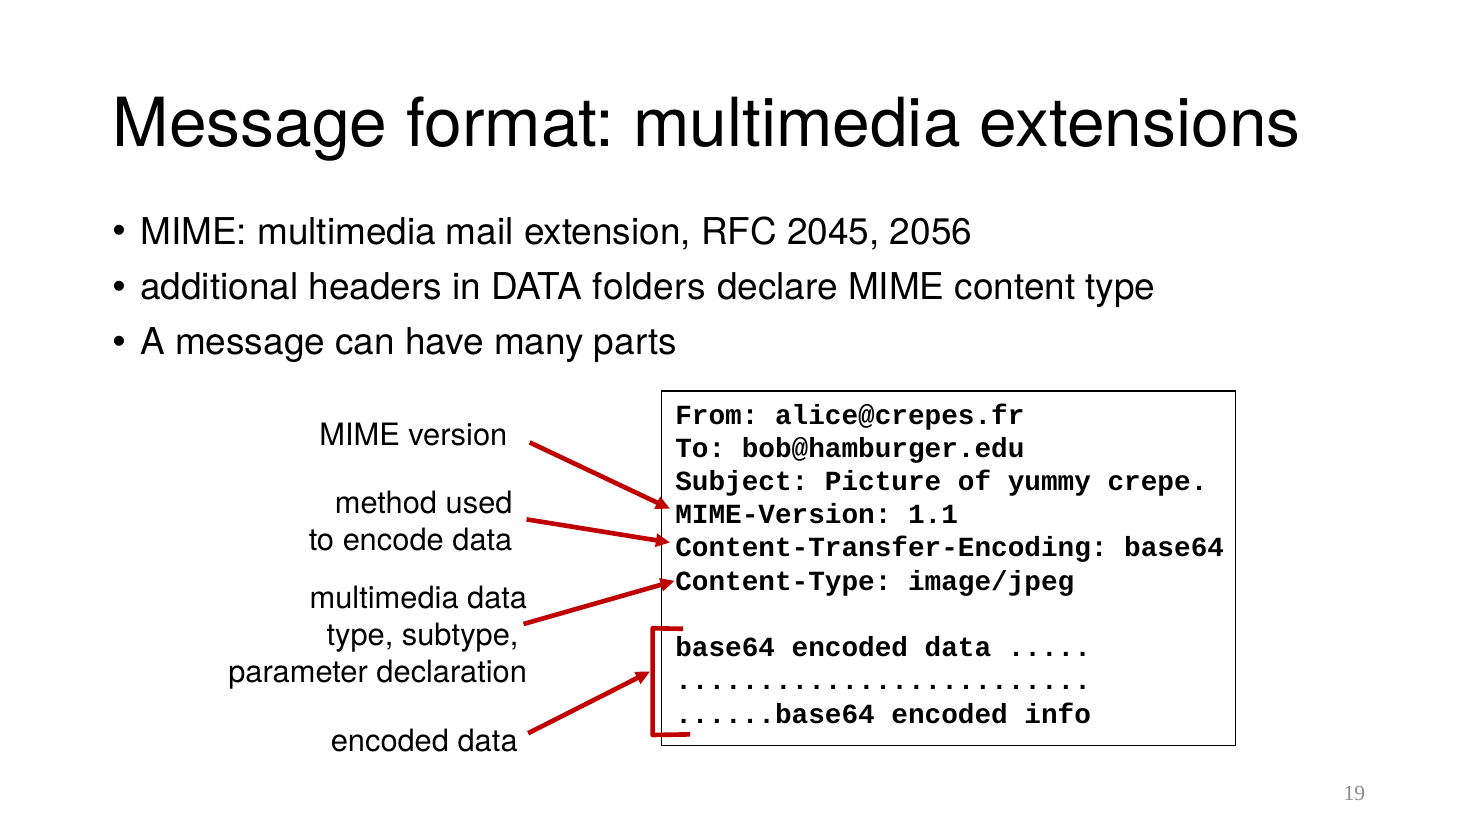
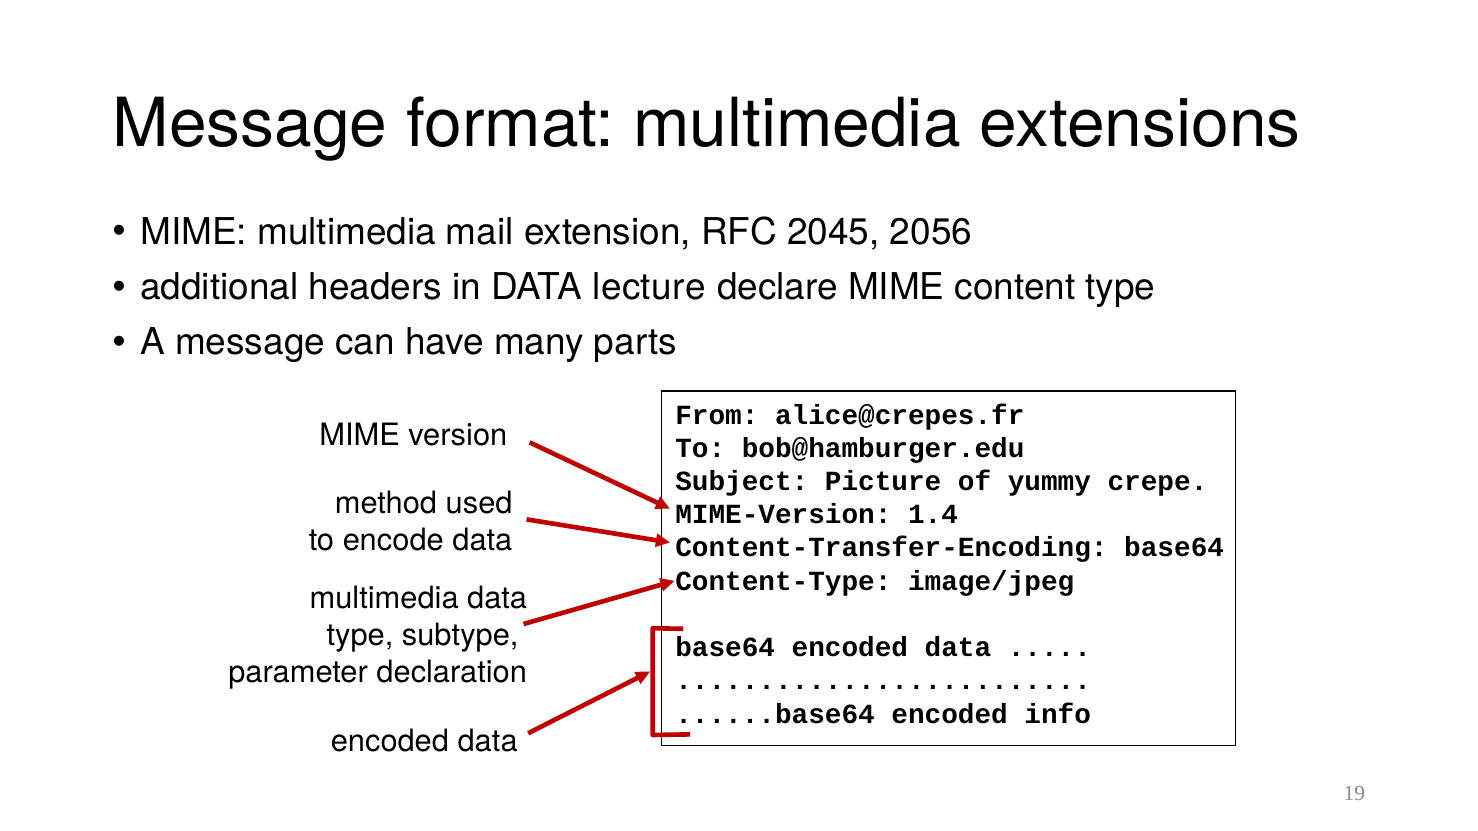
folders: folders -> lecture (649, 288)
1.1: 1.1 -> 1.4 (933, 515)
